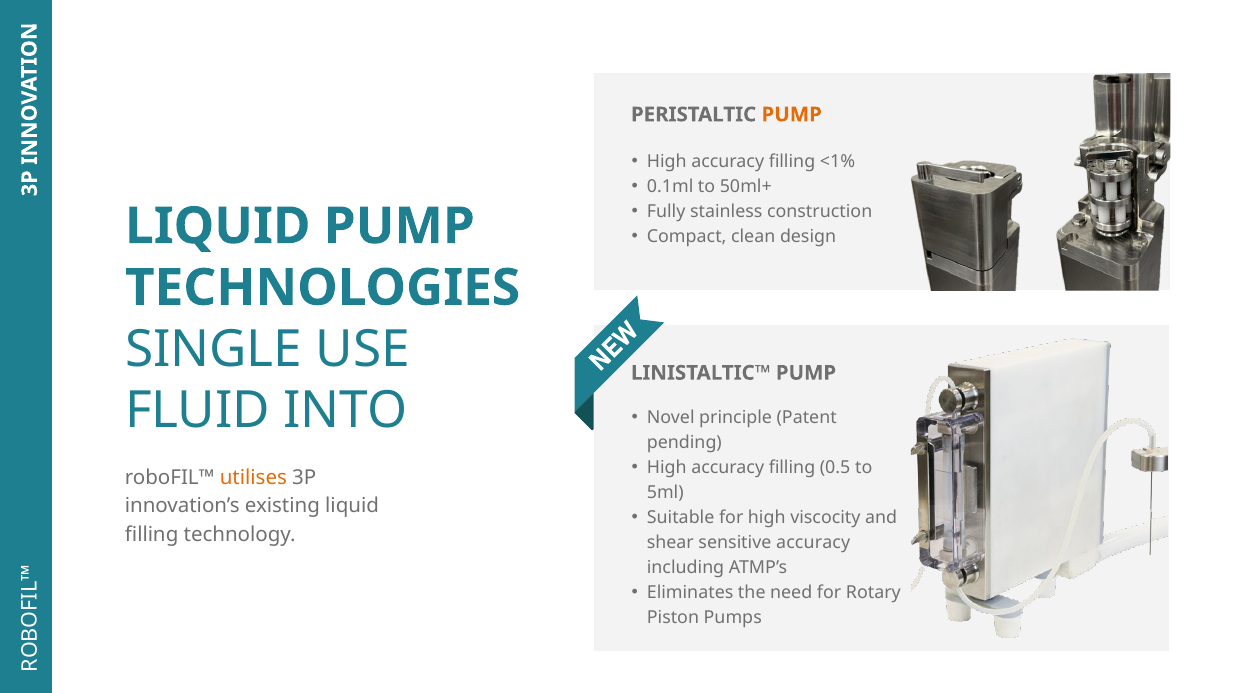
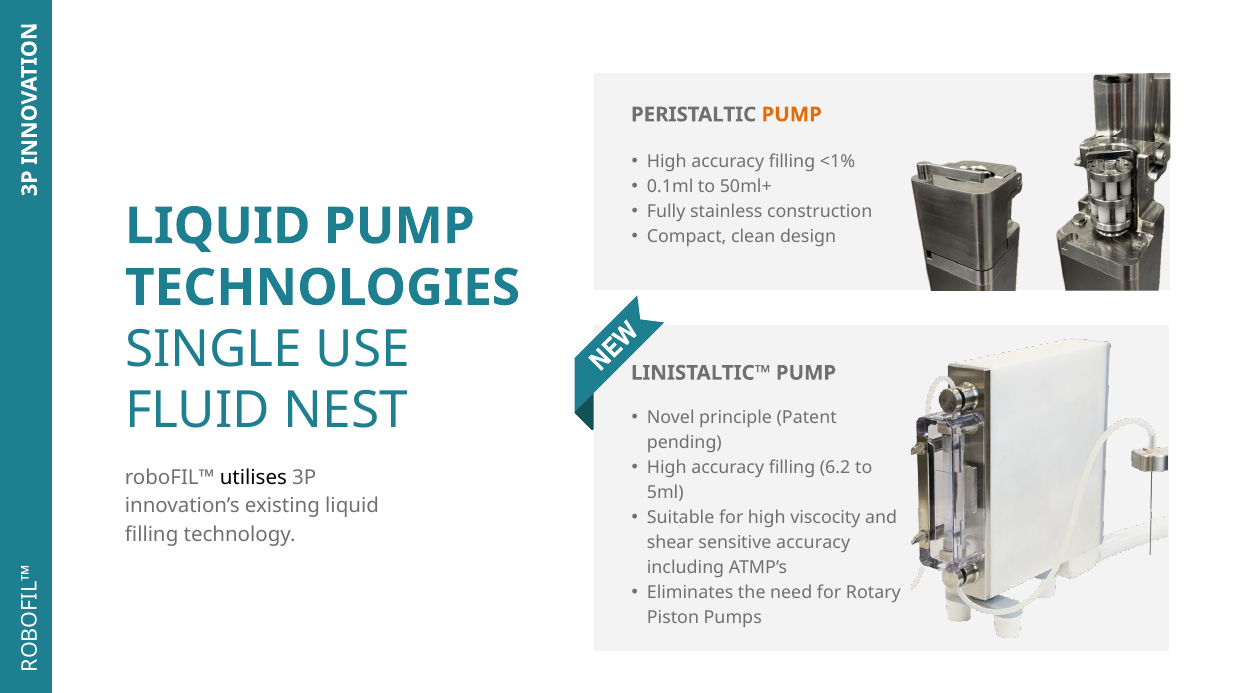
INTO: INTO -> NEST (346, 411)
0.5: 0.5 -> 6.2 (835, 468)
utilises colour: orange -> black (253, 478)
